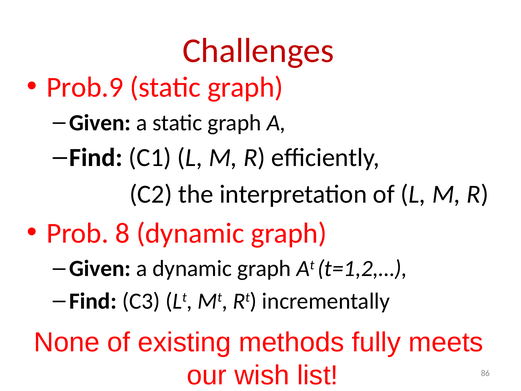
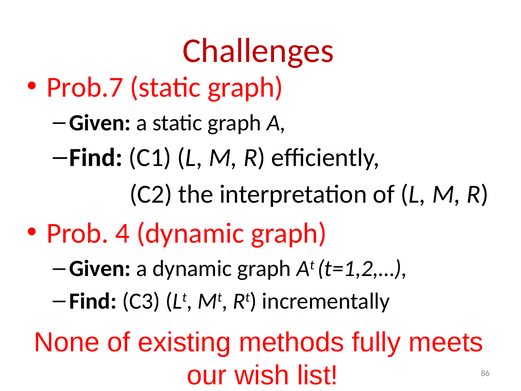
Prob.9: Prob.9 -> Prob.7 (85, 87)
8: 8 -> 4 (123, 233)
